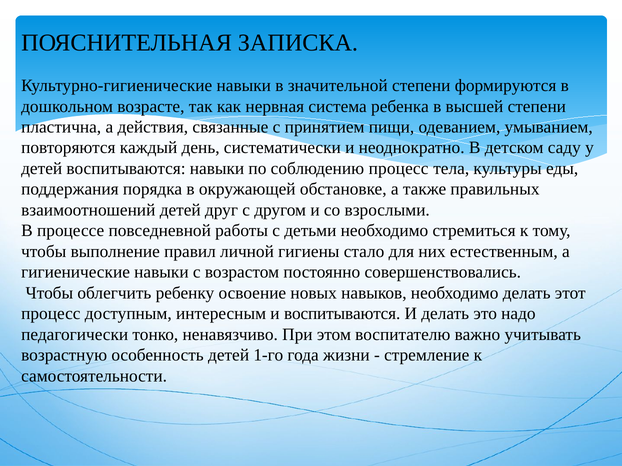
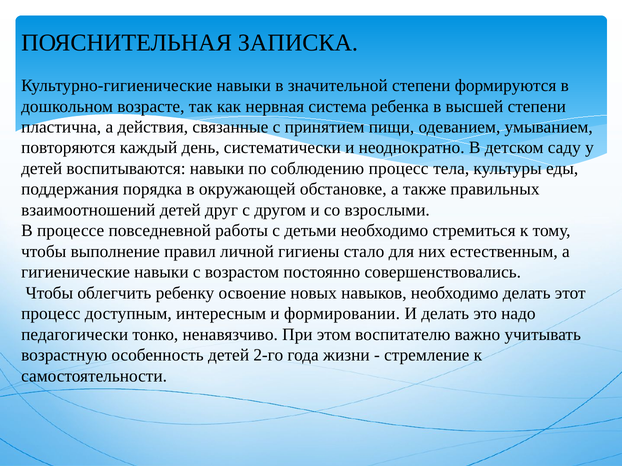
и воспитываются: воспитываются -> формировании (342, 314)
1-го: 1-го -> 2-го (268, 356)
